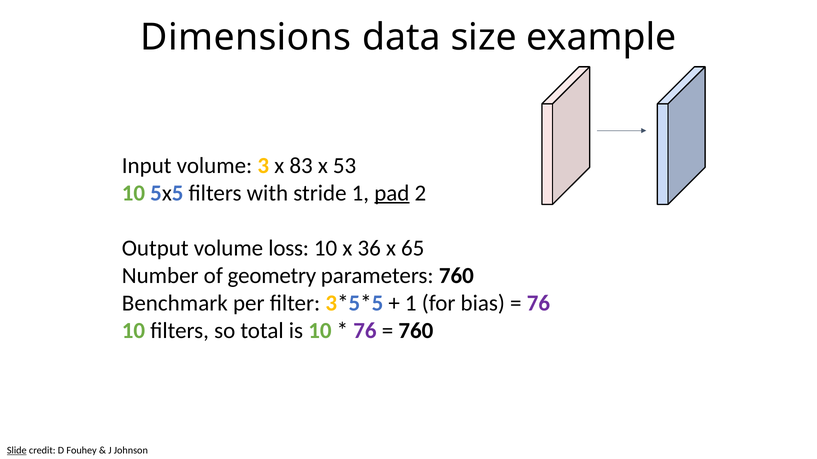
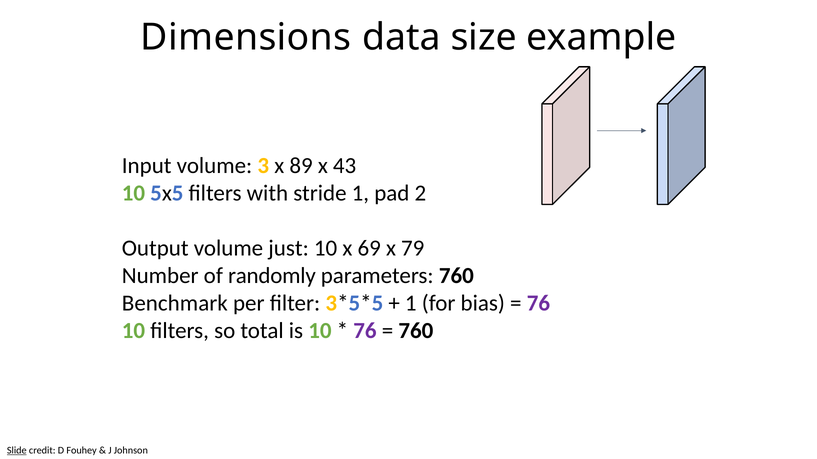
83: 83 -> 89 (301, 166)
53: 53 -> 43 (345, 166)
pad underline: present -> none (392, 193)
loss: loss -> just (289, 248)
36: 36 -> 69 (369, 248)
65: 65 -> 79 (413, 248)
geometry: geometry -> randomly (272, 276)
